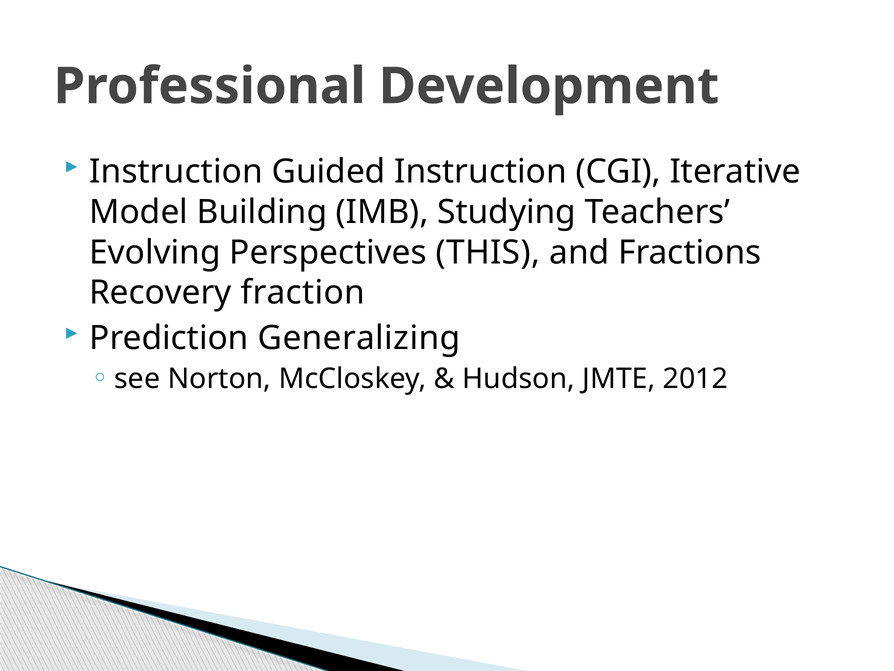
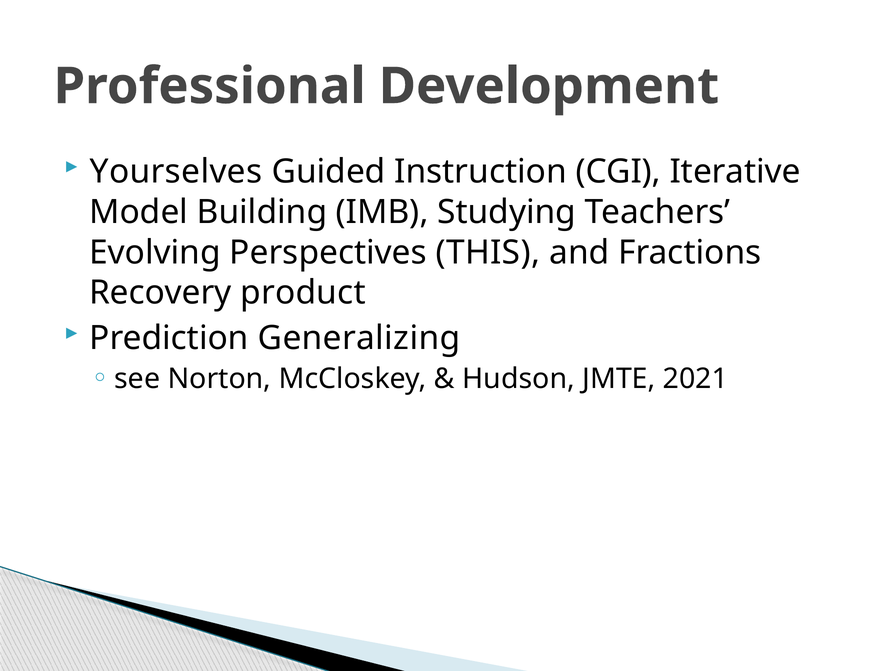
Instruction: Instruction -> Yourselves (176, 172)
fraction: fraction -> product (303, 293)
2012: 2012 -> 2021 (695, 379)
